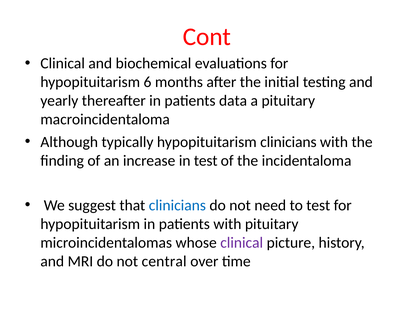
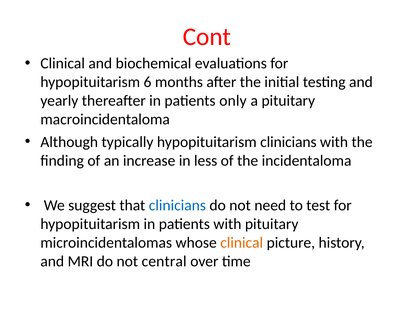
data: data -> only (233, 101)
in test: test -> less (206, 160)
clinical colour: purple -> orange (242, 242)
